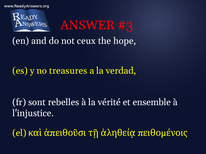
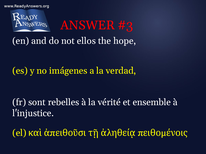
ceux: ceux -> ellos (86, 41)
treasures: treasures -> imágenes (68, 71)
